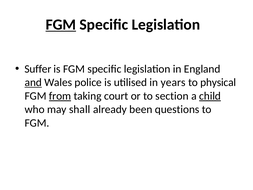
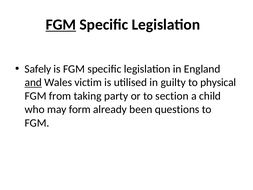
Suffer: Suffer -> Safely (38, 69)
police: police -> victim (88, 82)
years: years -> guilty (173, 82)
from underline: present -> none (60, 96)
court: court -> party (116, 96)
child underline: present -> none (210, 96)
shall: shall -> form (80, 109)
